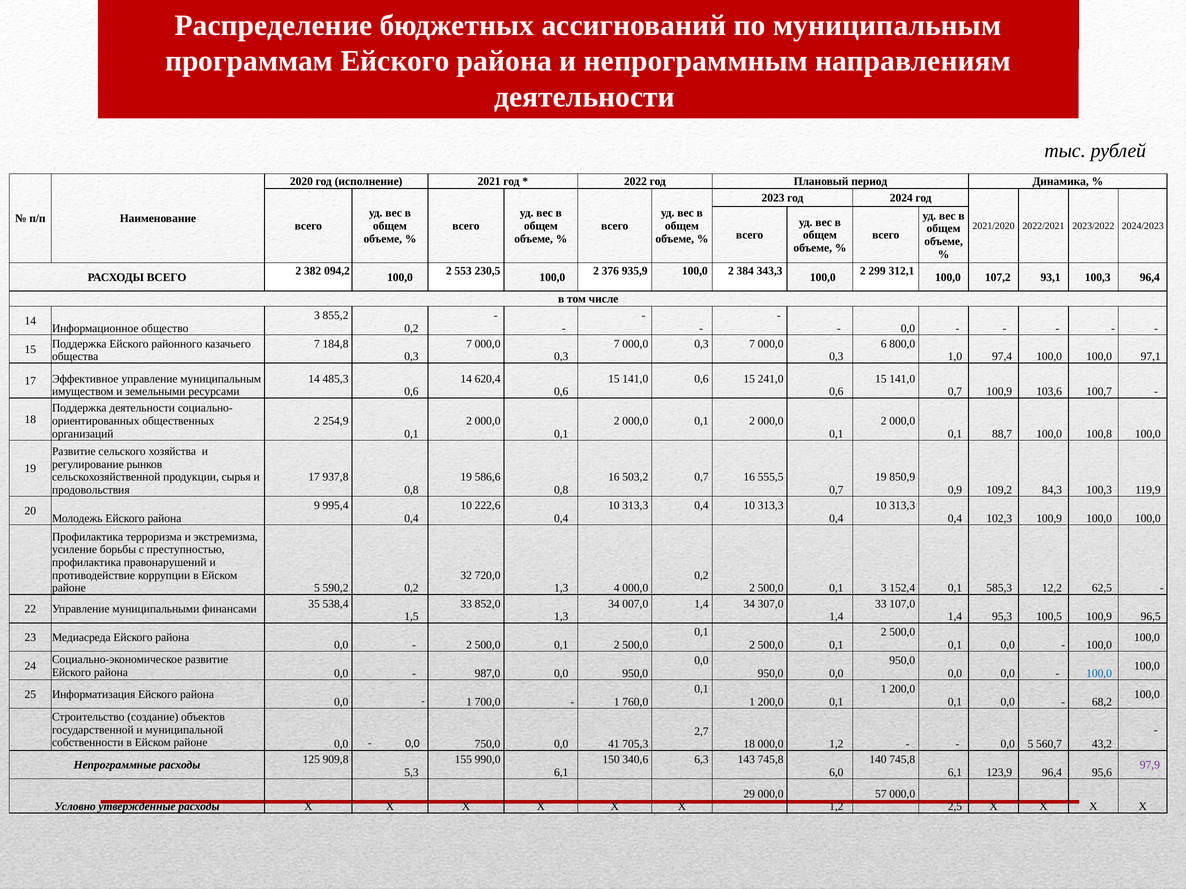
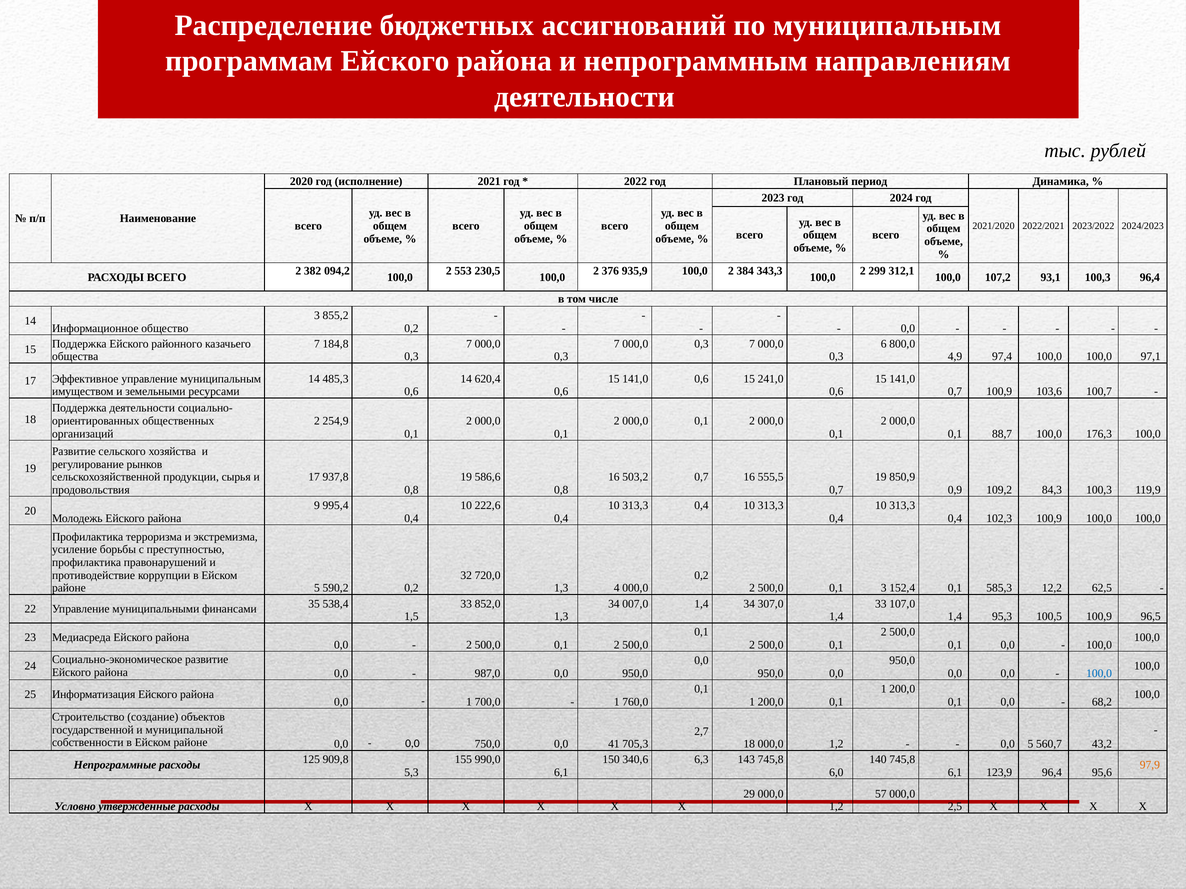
1,0: 1,0 -> 4,9 (955, 357)
100,8: 100,8 -> 176,3 (1099, 434)
97,9 colour: purple -> orange (1150, 766)
